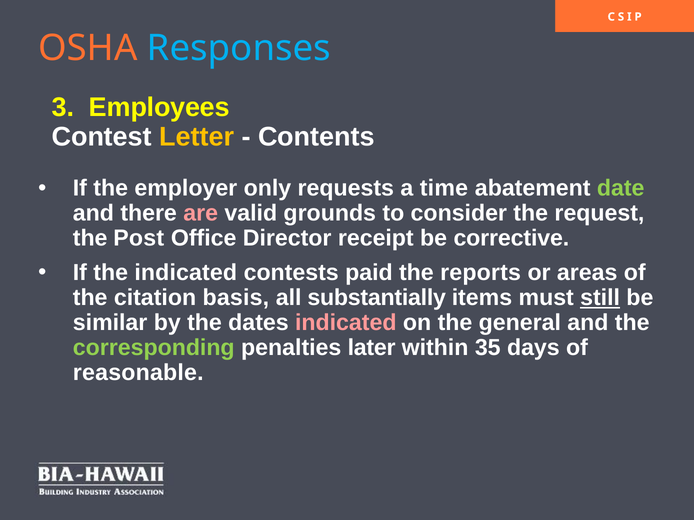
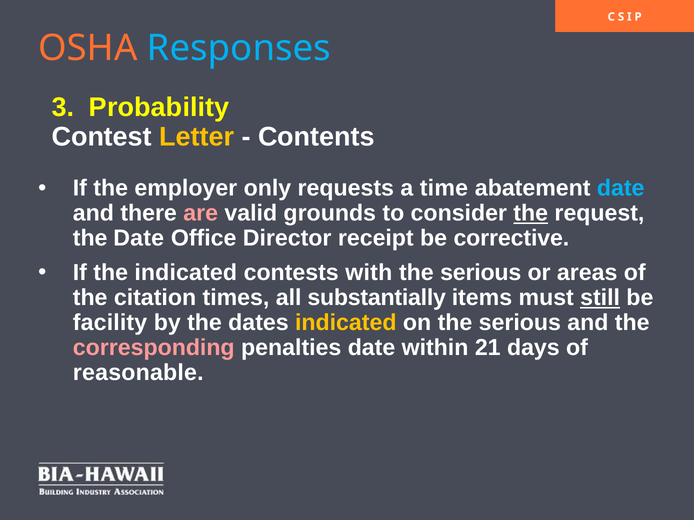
Employees: Employees -> Probability (159, 108)
date colour: light green -> light blue (621, 188)
the underline: none -> present (531, 213)
the Post: Post -> Date (139, 238)
paid: paid -> with (369, 273)
reports: reports -> serious (481, 273)
basis: basis -> times (236, 298)
similar: similar -> facility (110, 323)
indicated colour: pink -> yellow (346, 323)
on the general: general -> serious (520, 323)
corresponding colour: light green -> pink (154, 348)
penalties later: later -> date (372, 348)
35: 35 -> 21 (488, 348)
